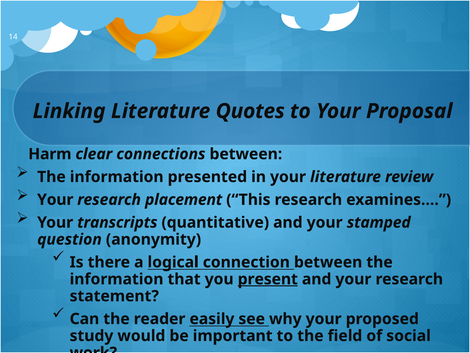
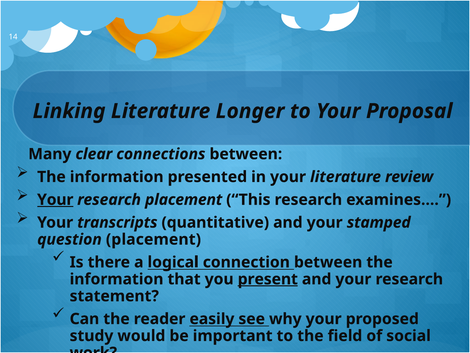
Quotes: Quotes -> Longer (250, 111)
Harm: Harm -> Many (50, 154)
Your underline: none -> present (55, 199)
question anonymity: anonymity -> placement (153, 239)
